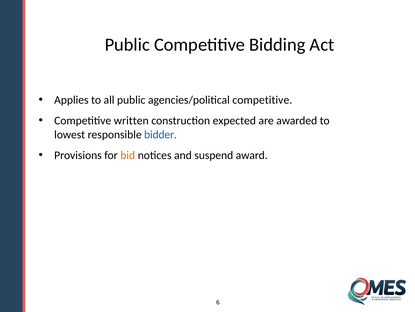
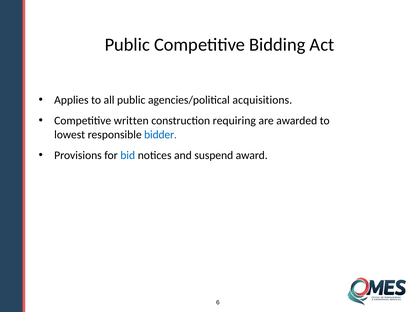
agencies/political competitive: competitive -> acquisitions (262, 100)
expected: expected -> requiring (234, 120)
bid colour: orange -> blue (128, 155)
